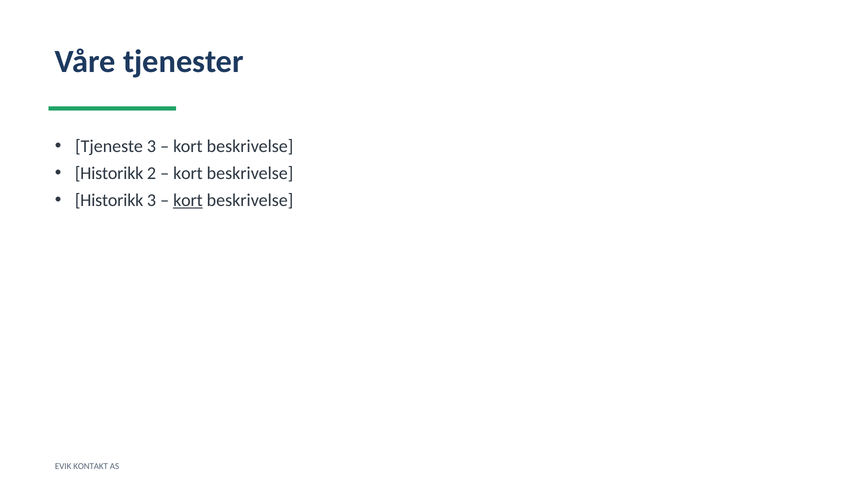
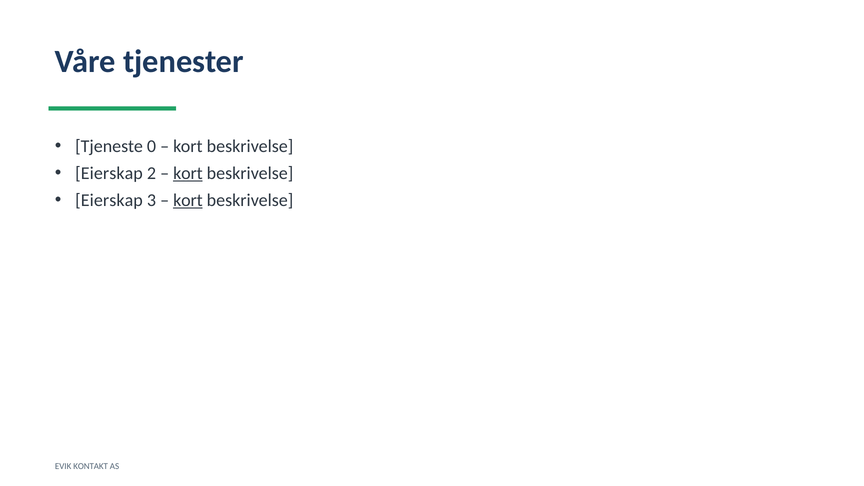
Tjeneste 3: 3 -> 0 (151, 146)
Historikk: Historikk -> Eierskap (109, 173)
kort underline: none -> present (188, 173)
Historikk: Historikk -> Eierskap (109, 200)
